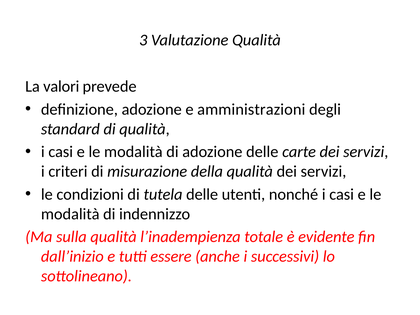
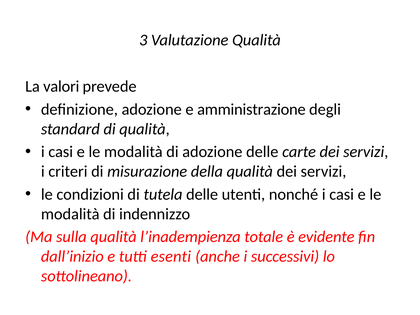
amministrazioni: amministrazioni -> amministrazione (251, 109)
essere: essere -> esenti (171, 257)
